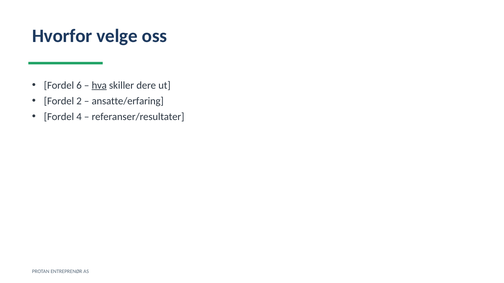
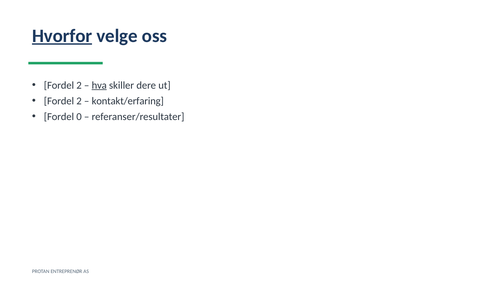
Hvorfor underline: none -> present (62, 36)
6: 6 -> 2 (79, 85)
ansatte/erfaring: ansatte/erfaring -> kontakt/erfaring (128, 101)
4: 4 -> 0 (79, 117)
